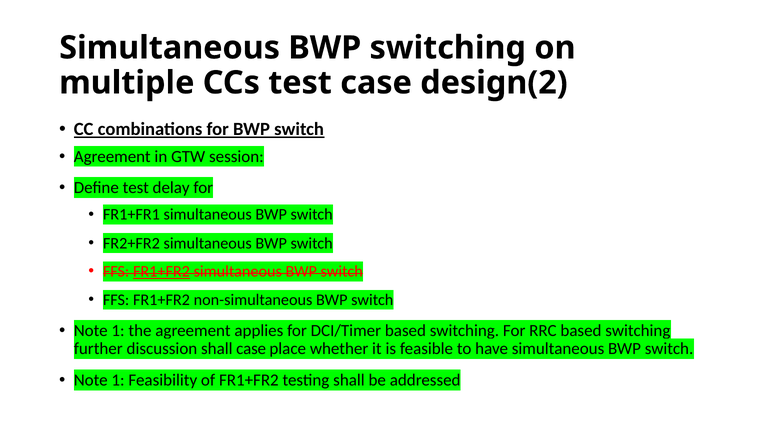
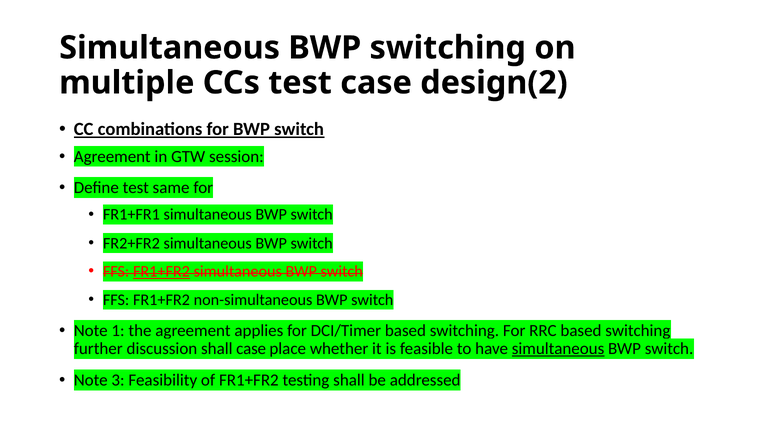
delay: delay -> same (171, 188)
simultaneous underline: none -> present (558, 349)
1: 1 -> 3 (118, 380)
